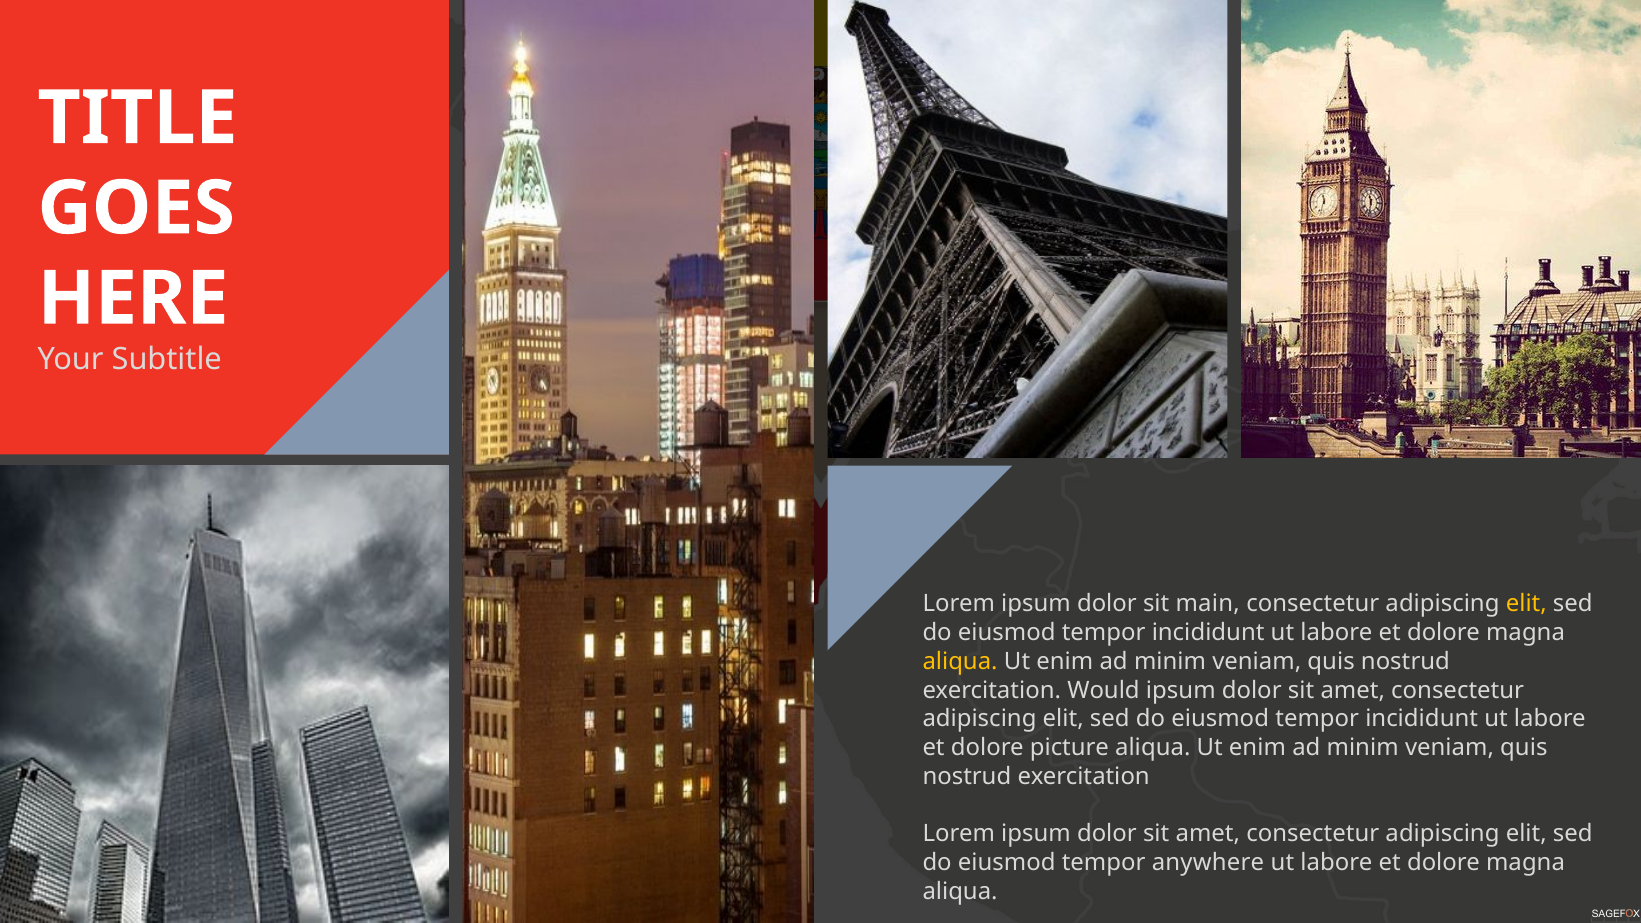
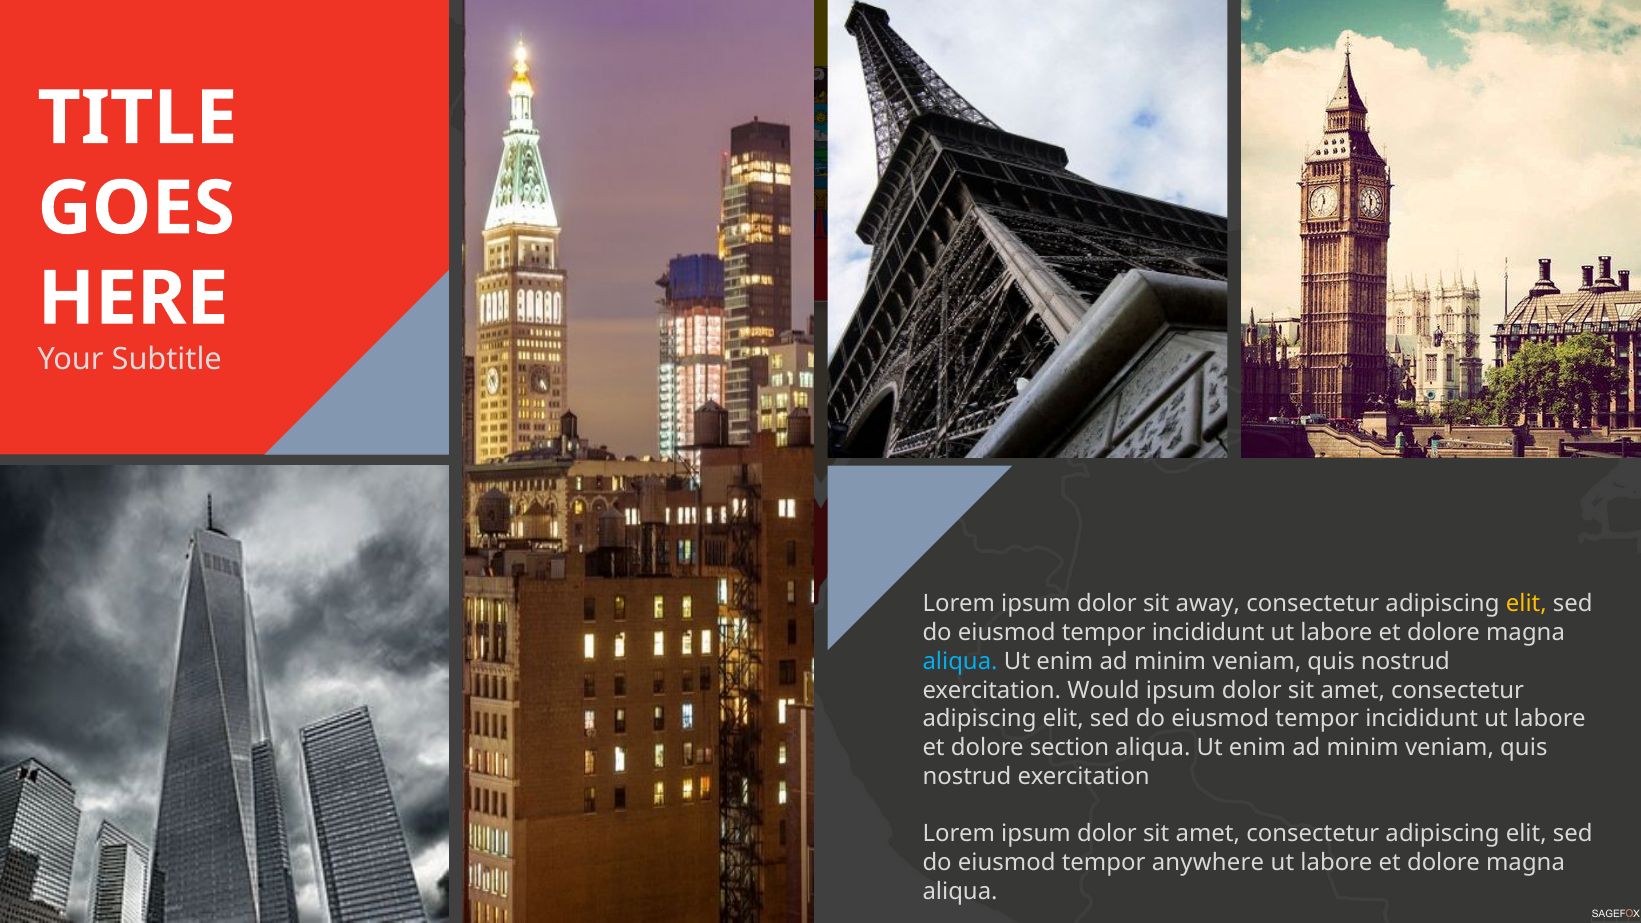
main: main -> away (1208, 604)
aliqua colour: yellow -> light blue (960, 661)
picture: picture -> section (1070, 748)
